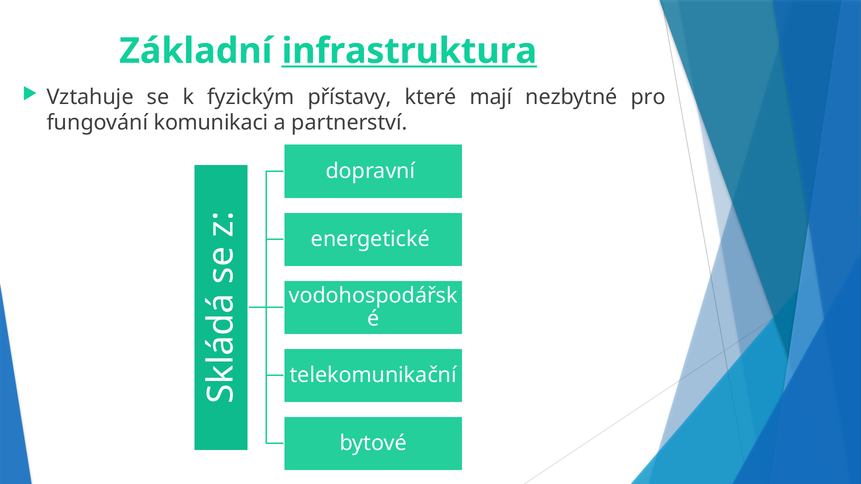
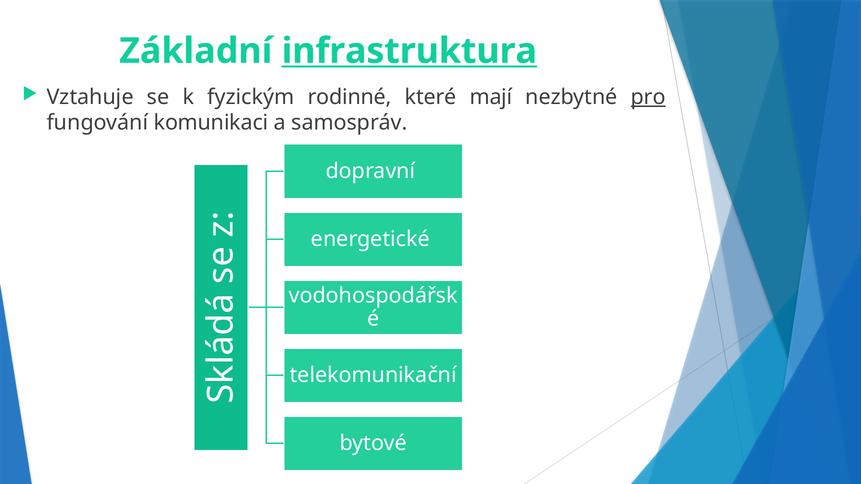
přístavy: přístavy -> rodinné (350, 97)
pro underline: none -> present (648, 97)
partnerství: partnerství -> samospráv (350, 123)
